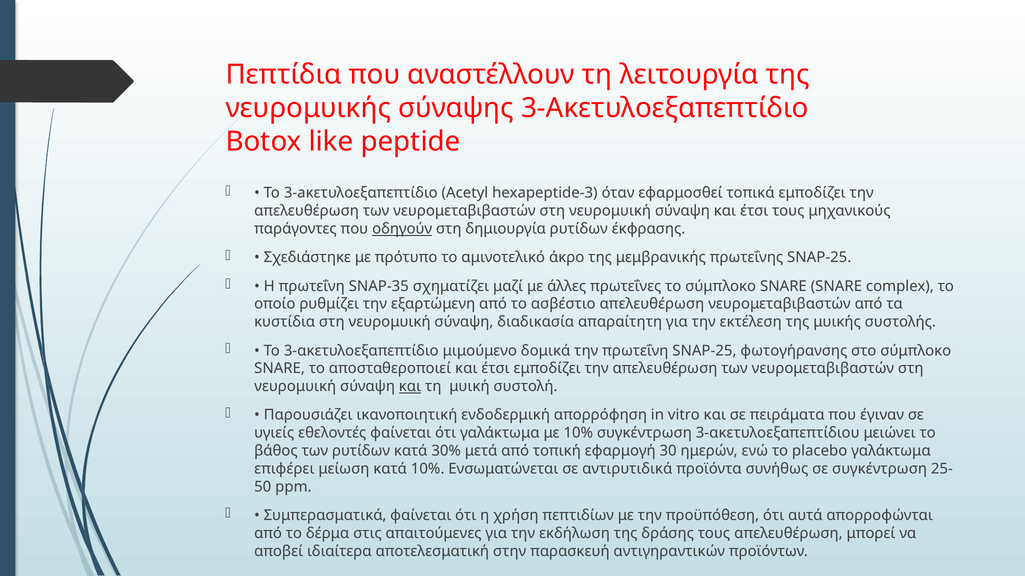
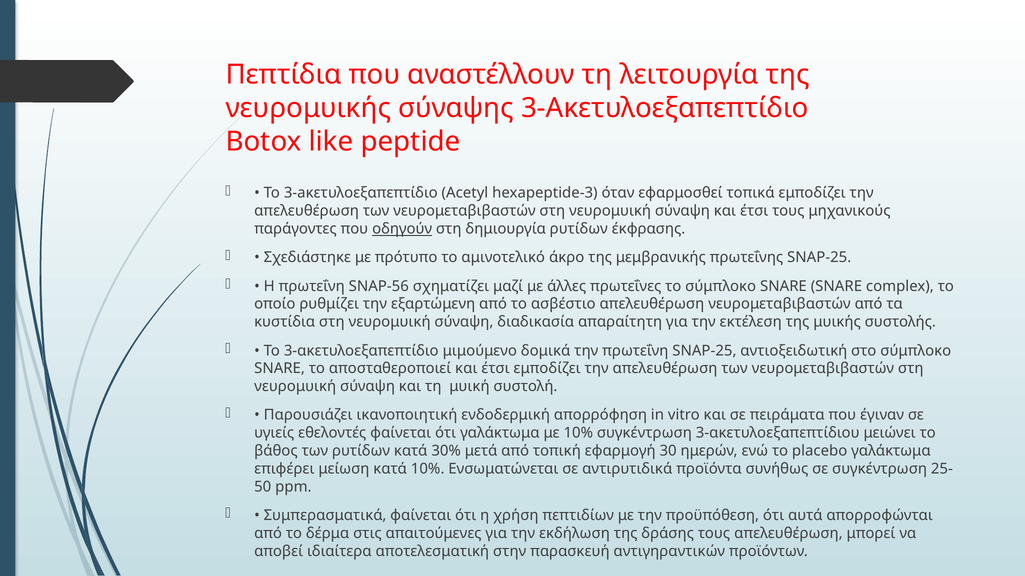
SNAP-35: SNAP-35 -> SNAP-56 (379, 286)
φωτογήρανσης: φωτογήρανσης -> αντιοξειδωτική (794, 351)
και underline: present -> none (410, 387)
